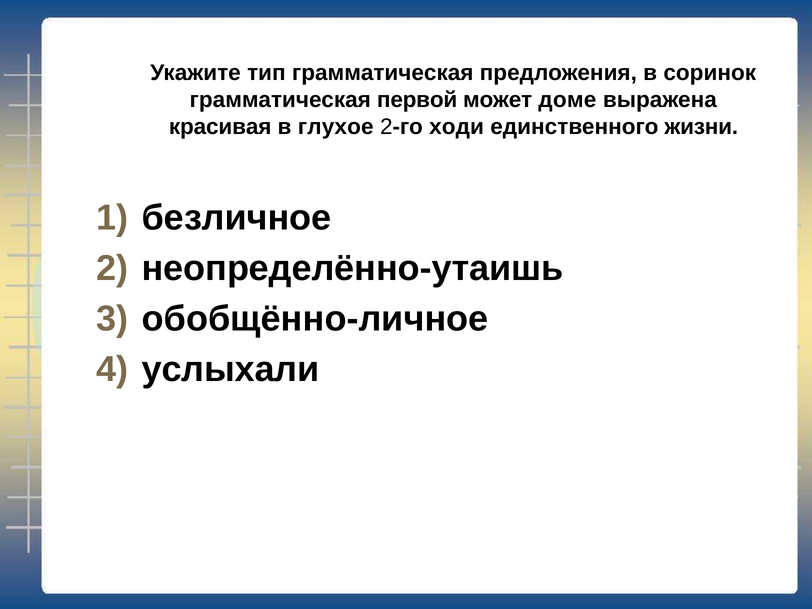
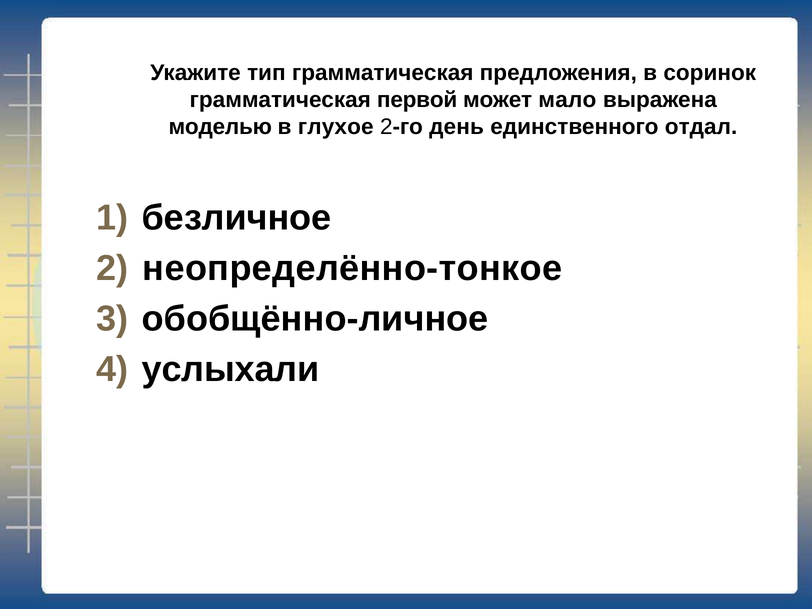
доме: доме -> мало (567, 100)
красивая: красивая -> моделью (220, 127)
ходи: ходи -> день (457, 127)
жизни: жизни -> отдал (701, 127)
неопределённо-утаишь: неопределённо-утаишь -> неопределённо-тонкое (352, 268)
